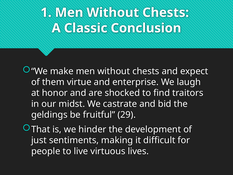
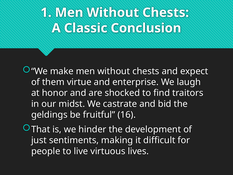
29: 29 -> 16 (127, 115)
